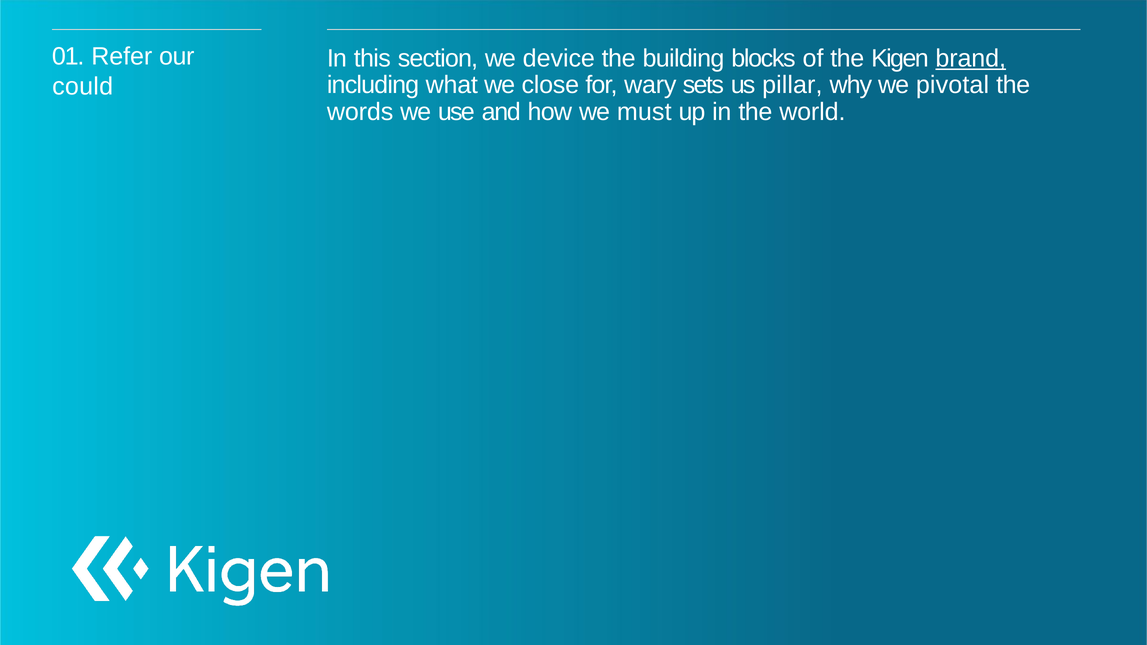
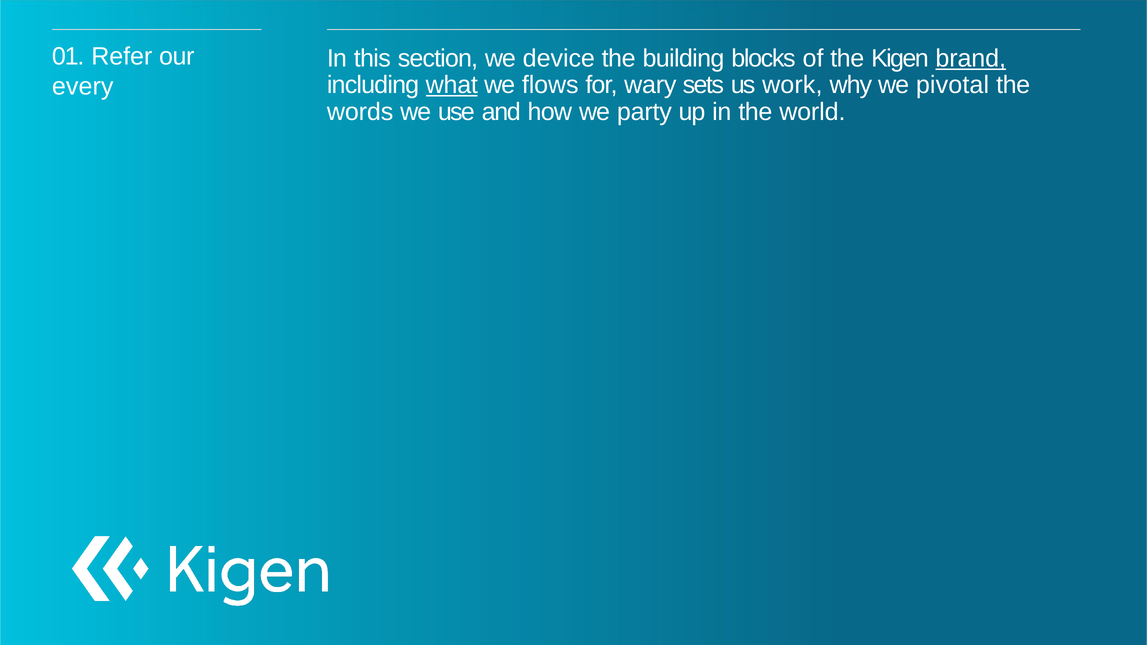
what underline: none -> present (452, 85)
close: close -> flows (550, 85)
pillar: pillar -> work (792, 85)
could: could -> every (83, 86)
must: must -> party (644, 112)
